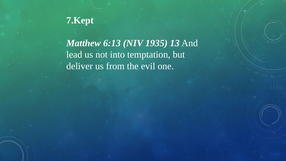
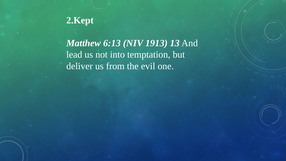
7.Kept: 7.Kept -> 2.Kept (80, 20)
1935: 1935 -> 1913 (156, 43)
